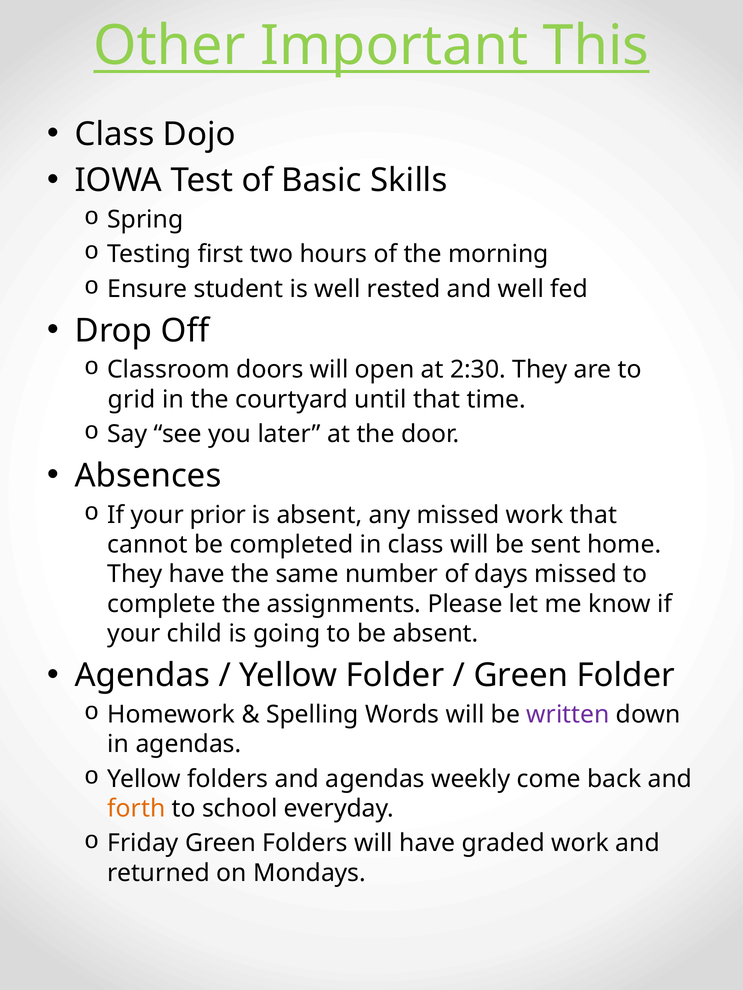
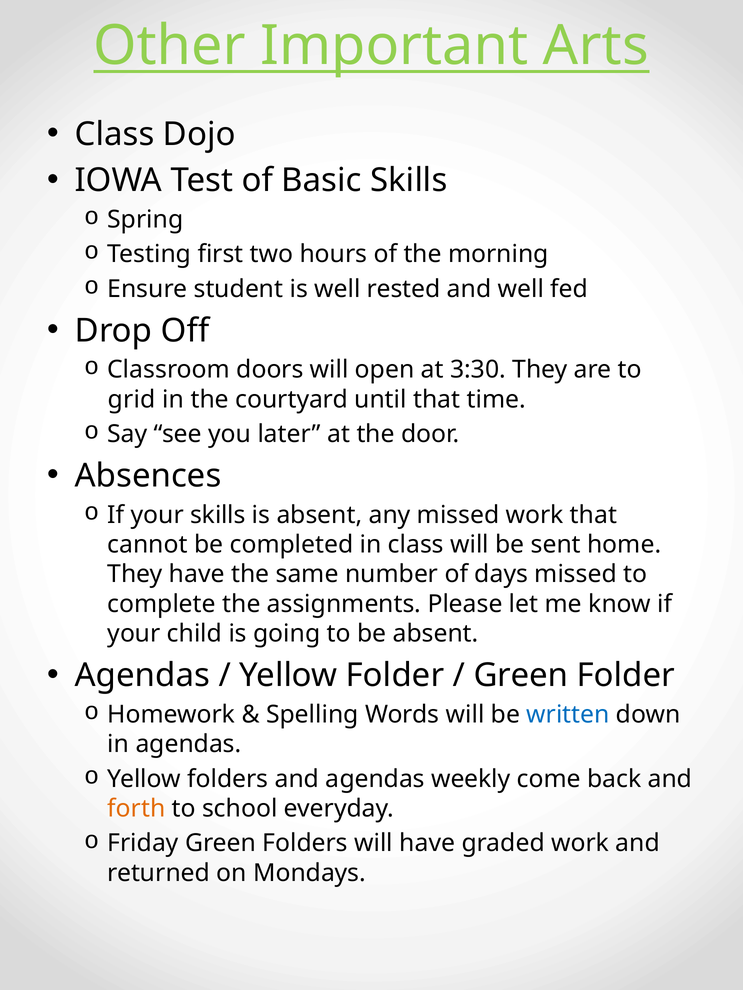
This: This -> Arts (596, 46)
2:30: 2:30 -> 3:30 (478, 370)
your prior: prior -> skills (218, 515)
written colour: purple -> blue (568, 715)
